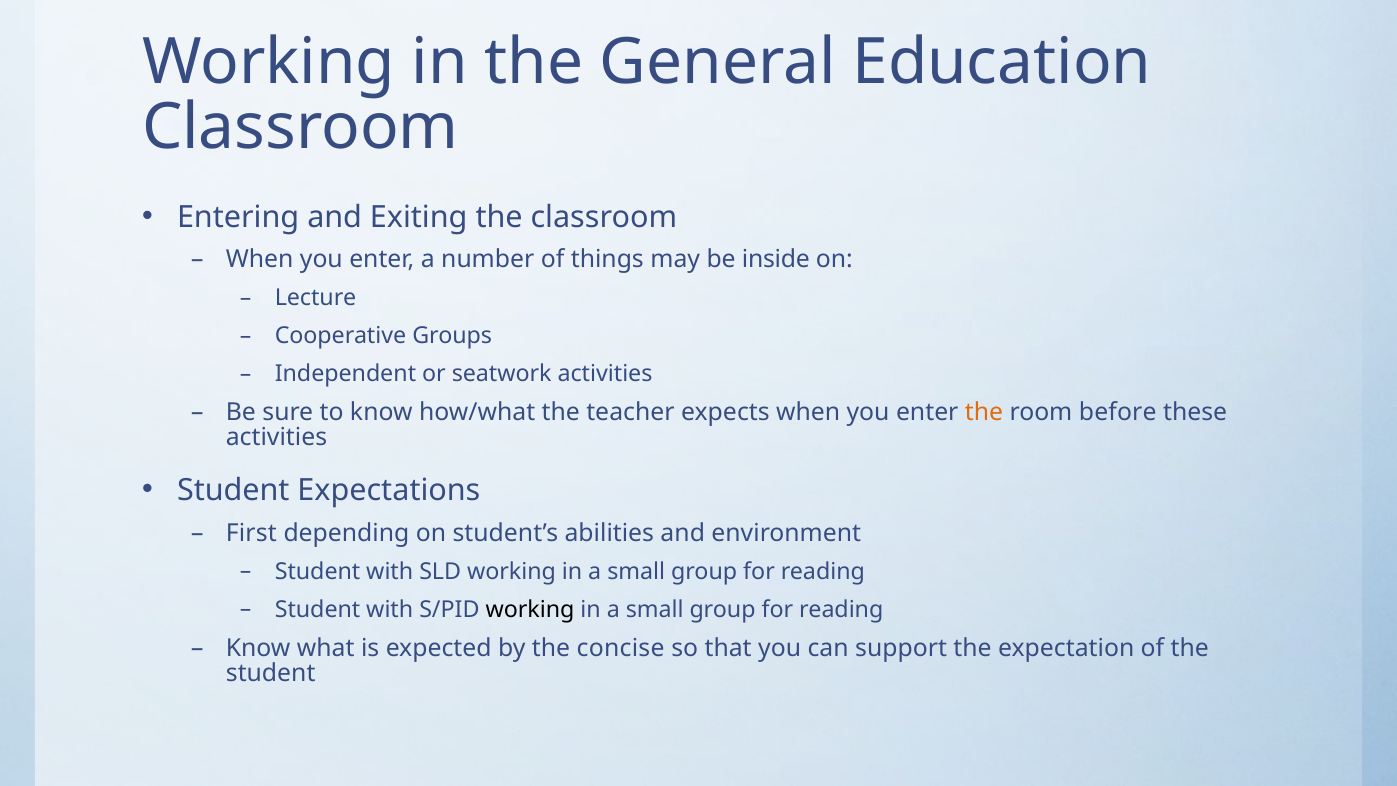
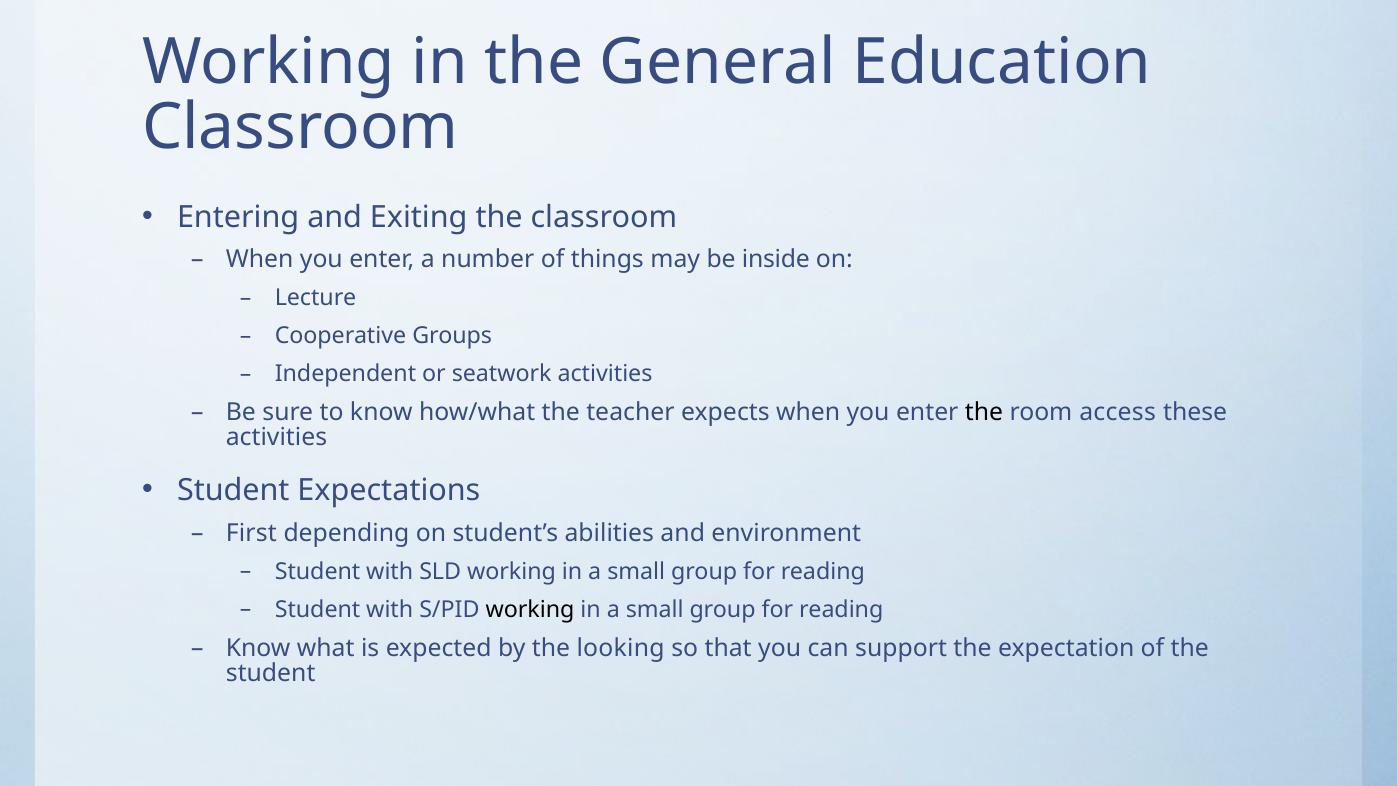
the colour: orange -> black (984, 412)
before: before -> access (1118, 412)
concise: concise -> looking (621, 648)
